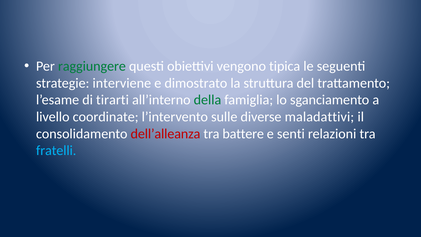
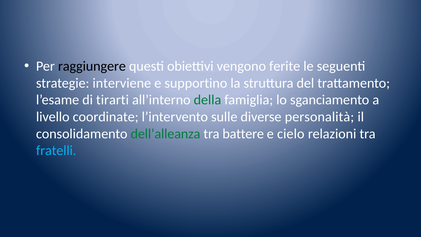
raggiungere colour: green -> black (92, 66)
tipica: tipica -> ferite (285, 66)
dimostrato: dimostrato -> supportino (196, 83)
maladattivi: maladattivi -> personalità (319, 117)
dell’alleanza colour: red -> green (165, 134)
senti: senti -> cielo (291, 134)
